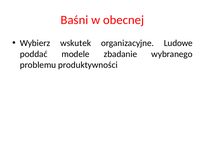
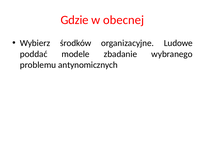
Baśni: Baśni -> Gdzie (75, 20)
wskutek: wskutek -> środków (76, 43)
produktywności: produktywności -> antynomicznych (88, 65)
